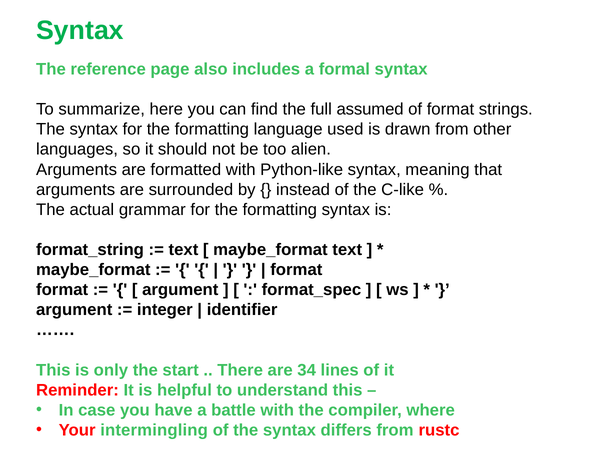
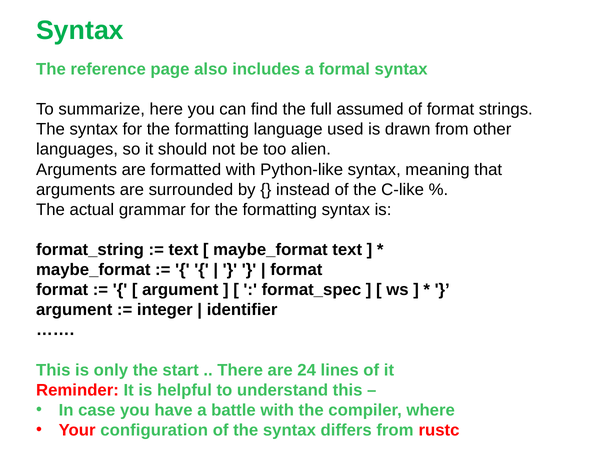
34: 34 -> 24 (307, 370)
intermingling: intermingling -> configuration (154, 431)
